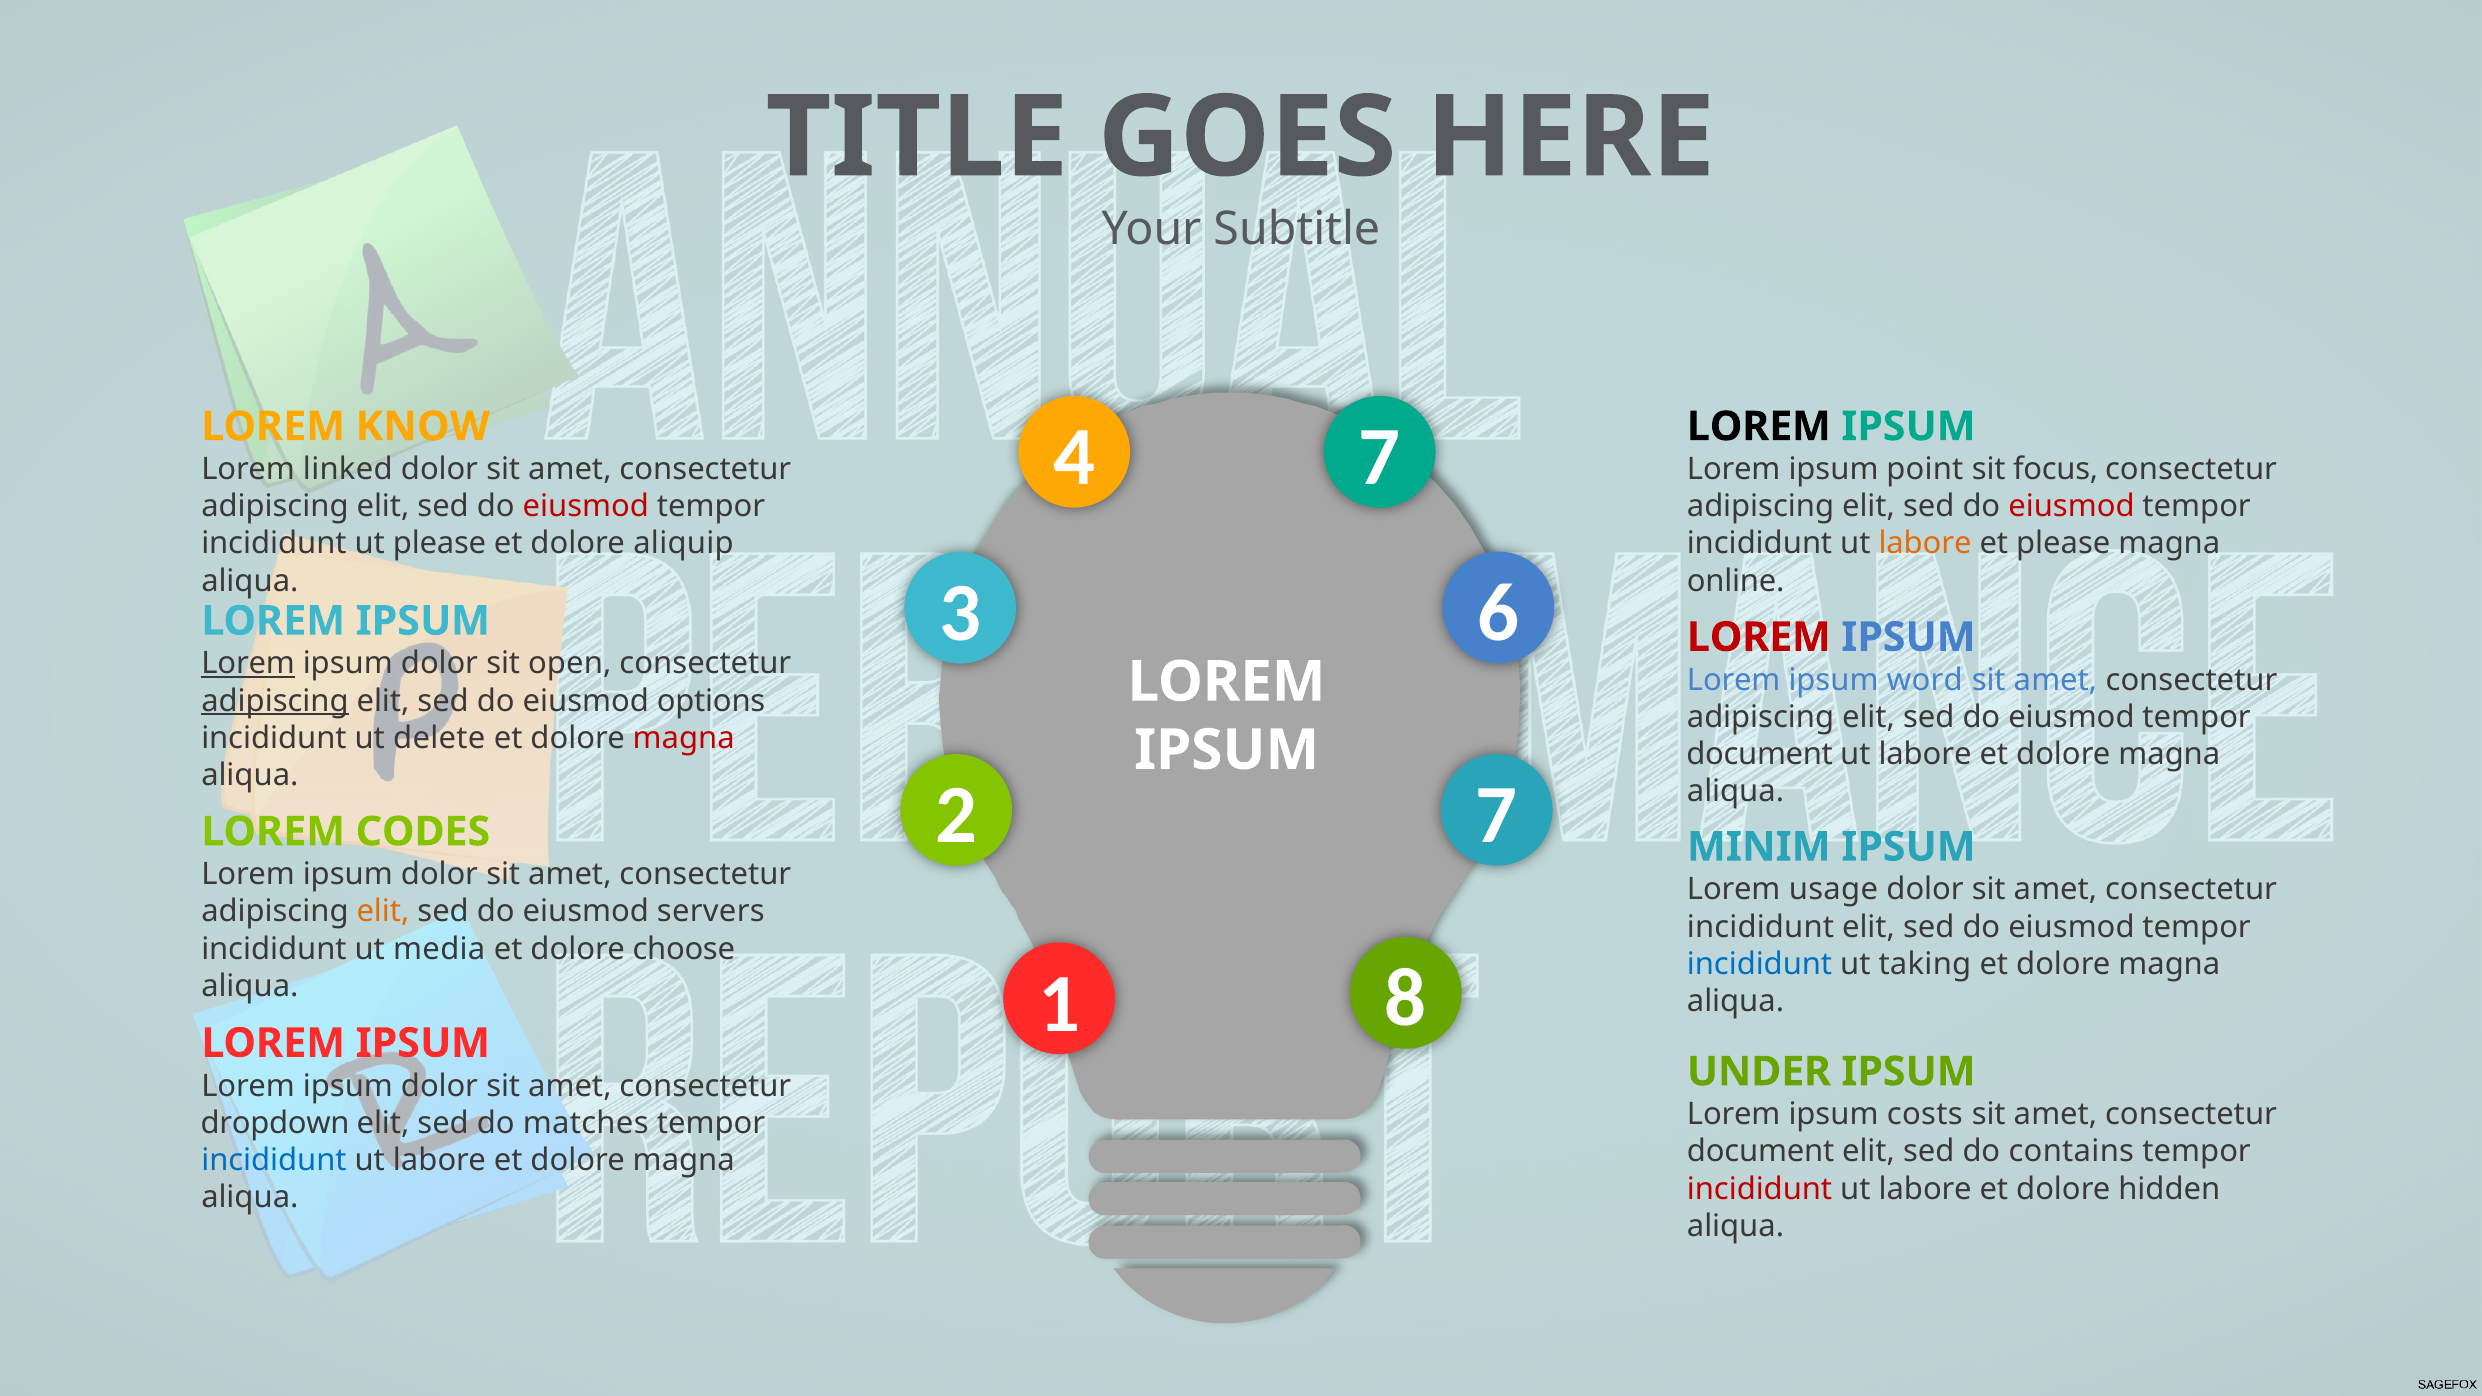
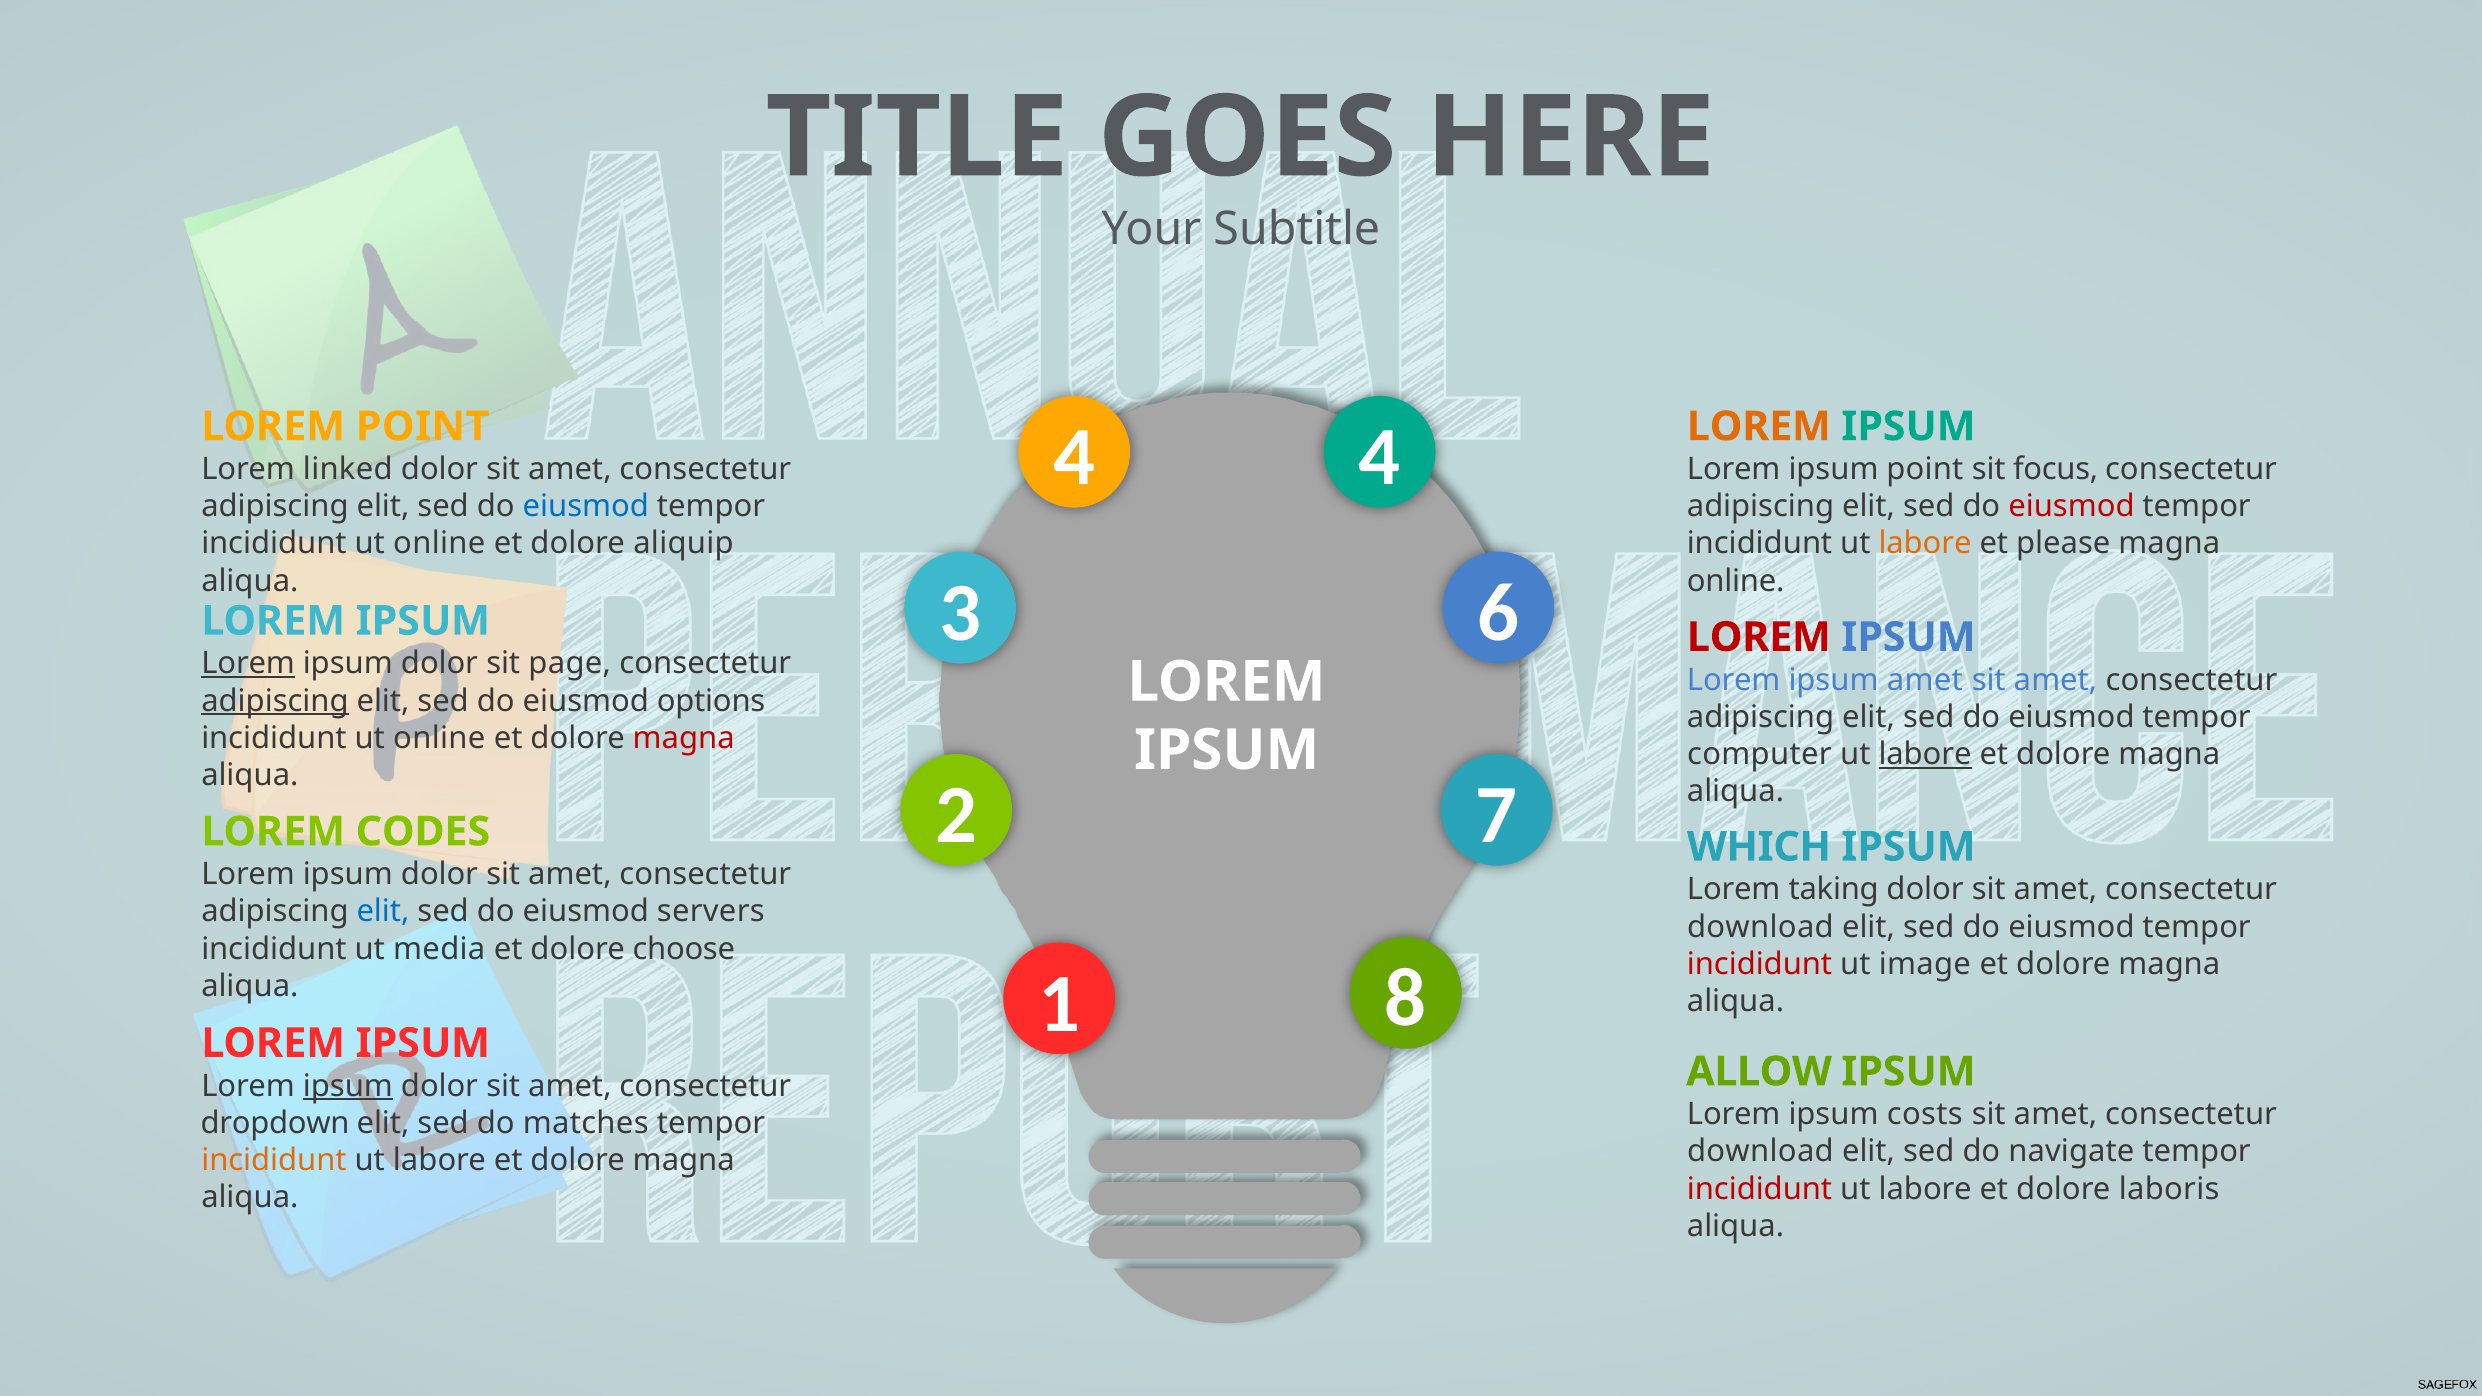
LOREM KNOW: KNOW -> POINT (423, 427)
LOREM colour: black -> orange (1759, 427)
4 7: 7 -> 4 (1380, 458)
eiusmod colour: red -> blue (586, 507)
please: please -> online (439, 544)
open: open -> page (570, 664)
ipsum word: word -> amet (1925, 680)
delete: delete -> online (439, 738)
document: document -> computer (1759, 754)
labore underline: none -> present (1925, 754)
MINIM: MINIM -> WHICH (1759, 847)
usage: usage -> taking (1834, 890)
elit colour: orange -> blue (383, 912)
incididunt: incididunt -> download (1760, 927)
incididunt colour: blue -> red (1760, 964)
taking: taking -> image (1925, 964)
UNDER: UNDER -> ALLOW (1759, 1072)
ipsum underline: none -> present (348, 1086)
document: document -> download (1760, 1152)
contains: contains -> navigate (2071, 1152)
incididunt colour: blue -> orange (274, 1160)
hidden: hidden -> laboris (2169, 1189)
